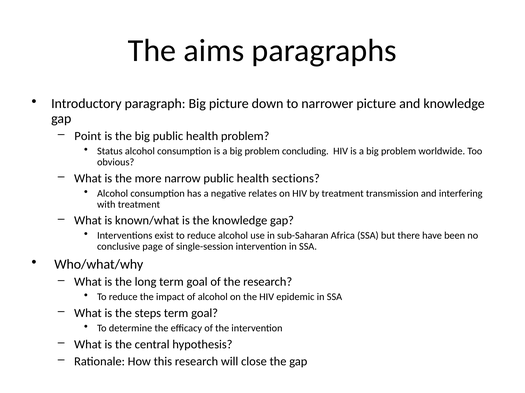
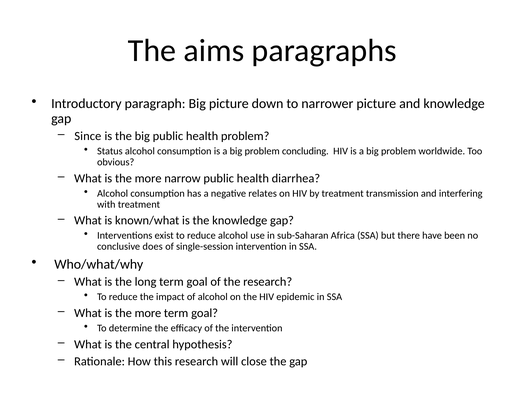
Point: Point -> Since (88, 136)
sections: sections -> diarrhea (296, 179)
page: page -> does (153, 247)
steps: steps -> more (148, 314)
